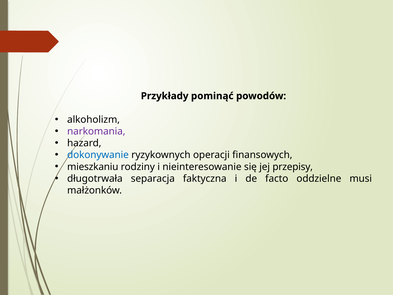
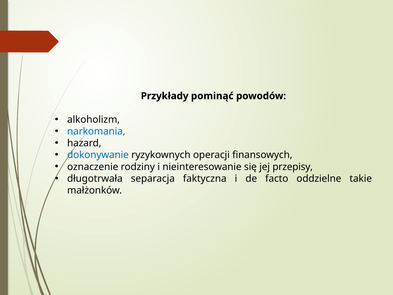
narkomania colour: purple -> blue (96, 131)
mieszkaniu: mieszkaniu -> oznaczenie (93, 167)
musi: musi -> takie (361, 178)
